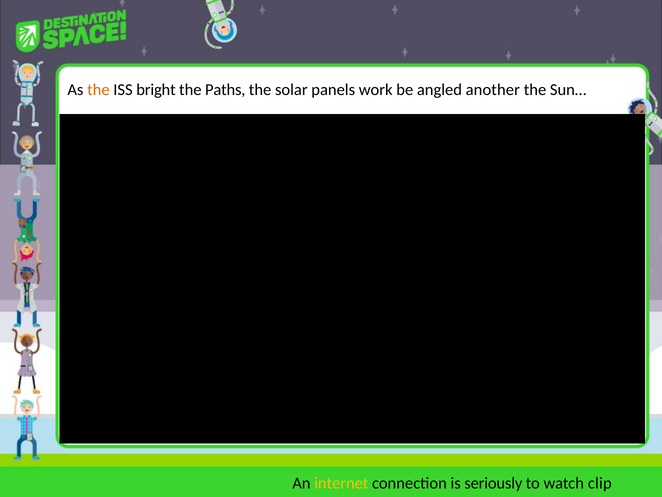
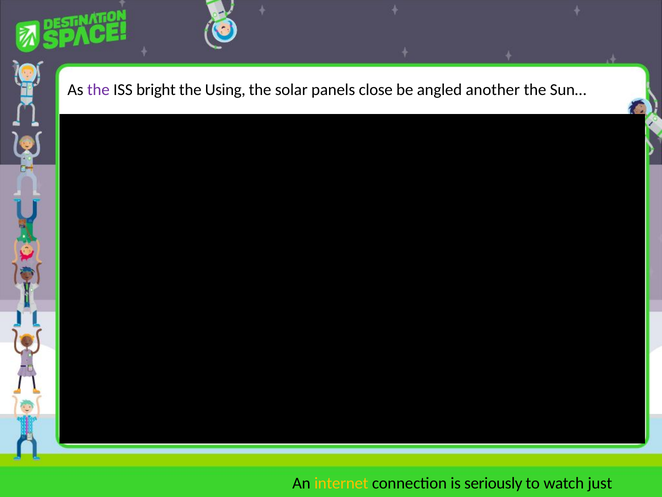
the colour: orange -> purple (98, 89)
Paths: Paths -> Using (225, 89)
work: work -> close (376, 89)
clip: clip -> just (600, 483)
